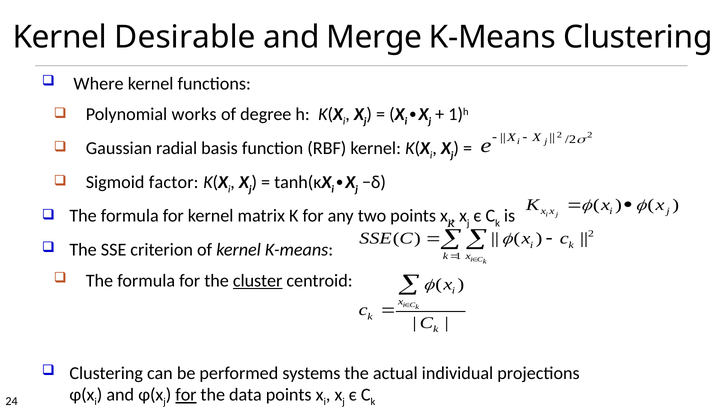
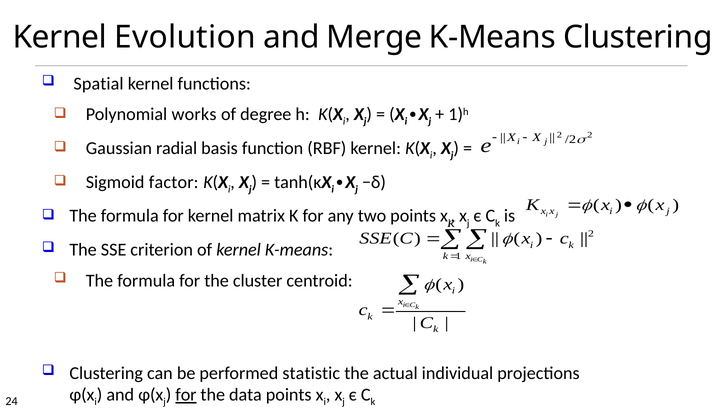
Desirable: Desirable -> Evolution (185, 37)
Where: Where -> Spatial (99, 84)
cluster underline: present -> none (258, 281)
systems: systems -> statistic (311, 373)
